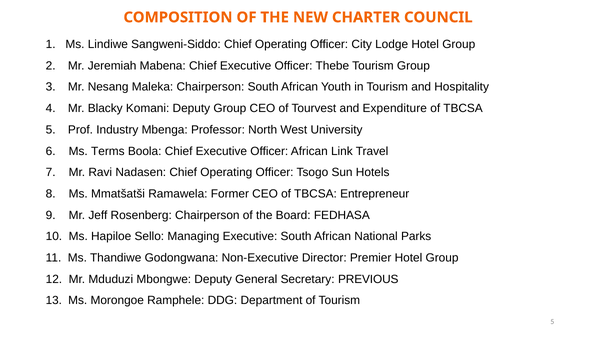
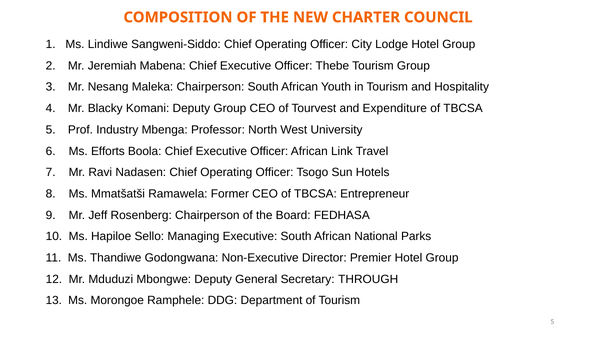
Terms: Terms -> Efforts (108, 151)
PREVIOUS: PREVIOUS -> THROUGH (368, 280)
